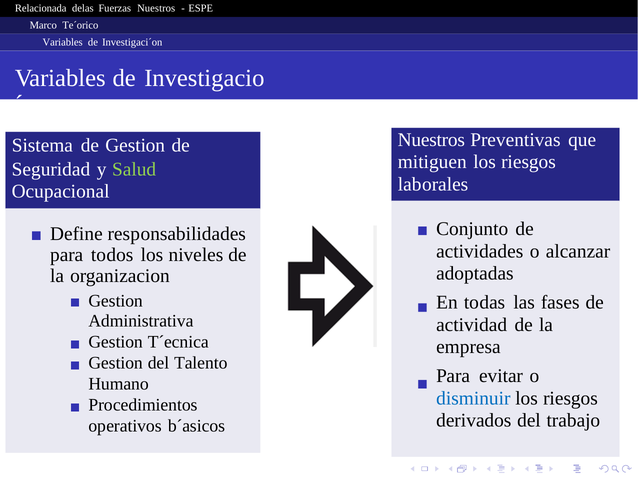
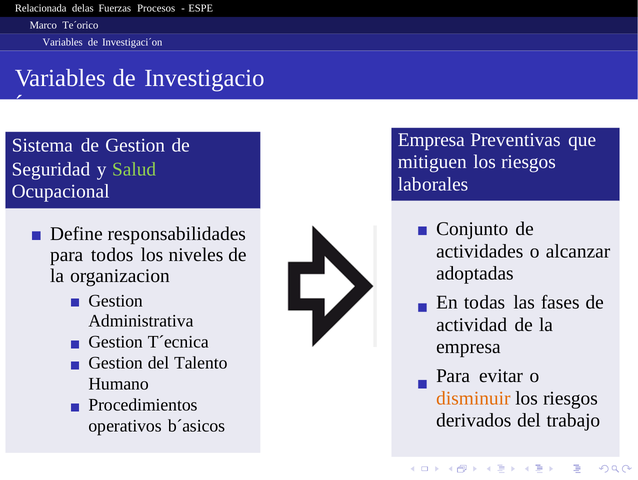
Fuerzas Nuestros: Nuestros -> Procesos (156, 8)
Nuestros: Nuestros -> Empresa (431, 140)
disminuir colour: blue -> orange (473, 398)
